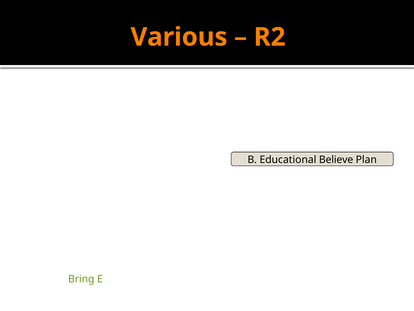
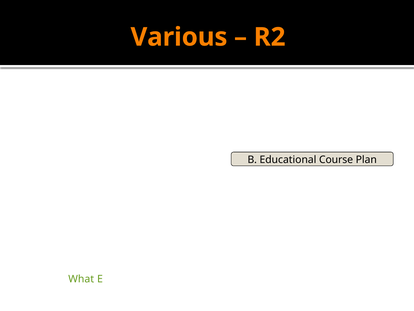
Believe: Believe -> Course (336, 159)
Bring: Bring -> What (81, 279)
